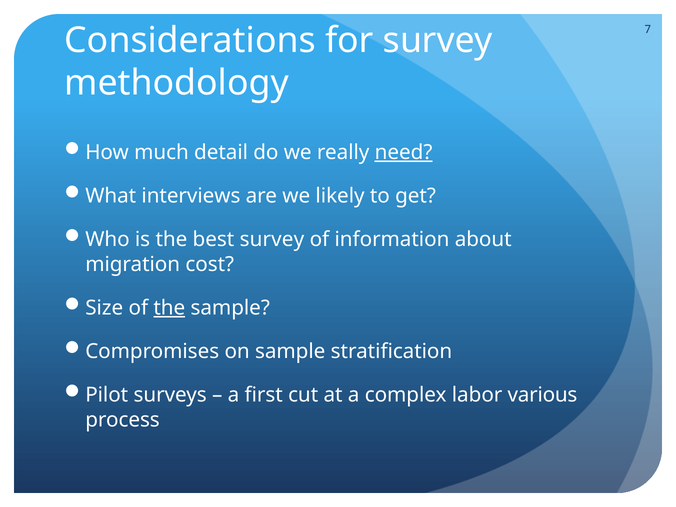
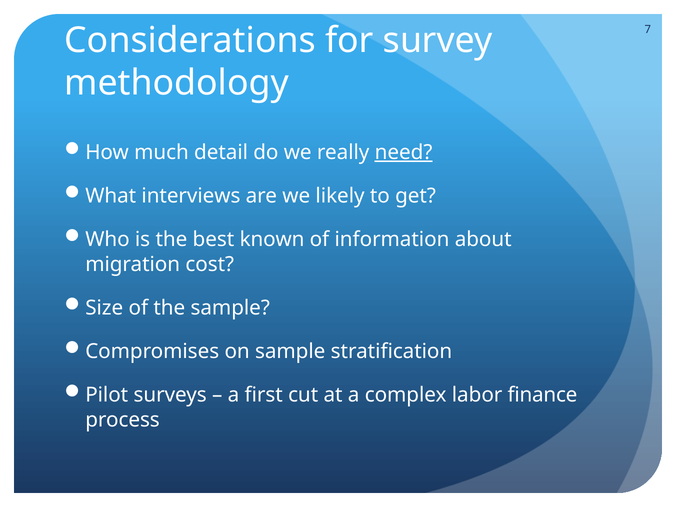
best survey: survey -> known (272, 240)
the underline: present -> none (169, 308)
various: various -> finance (542, 395)
